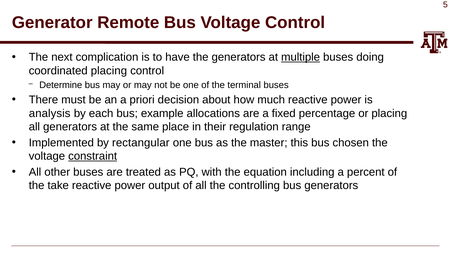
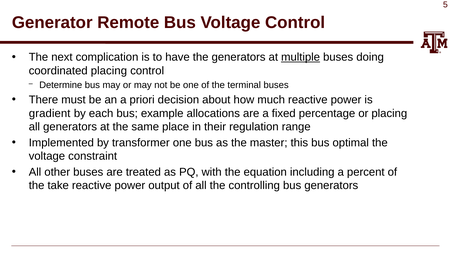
analysis: analysis -> gradient (50, 113)
rectangular: rectangular -> transformer (141, 142)
chosen: chosen -> optimal (351, 142)
constraint underline: present -> none (93, 156)
